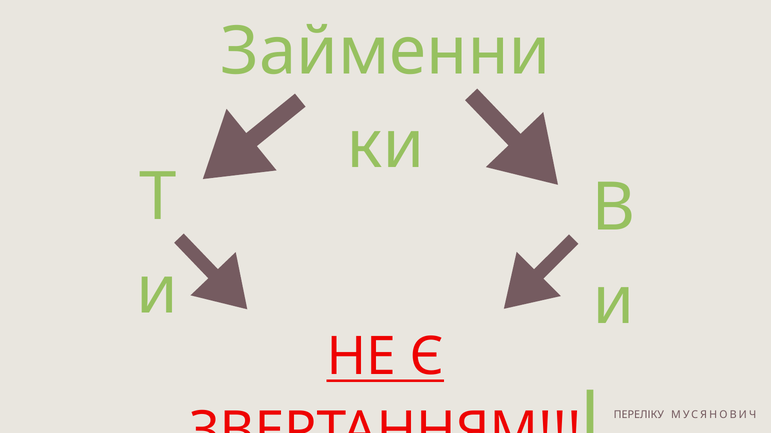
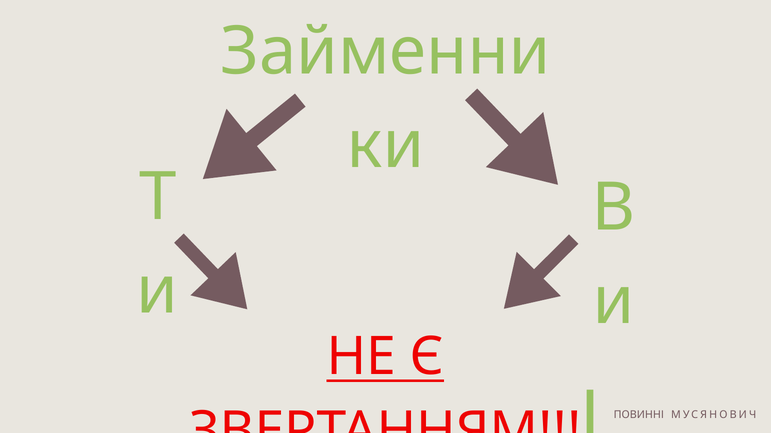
ПЕРЕЛІКУ: ПЕРЕЛІКУ -> ПОВИННІ (639, 415)
